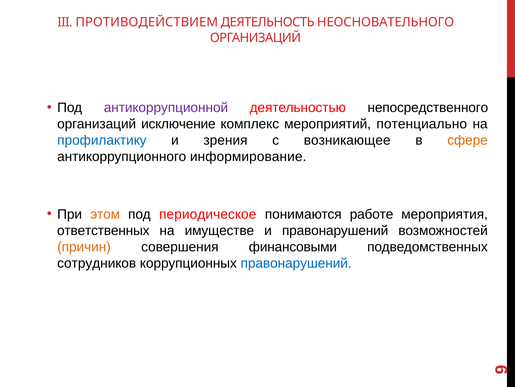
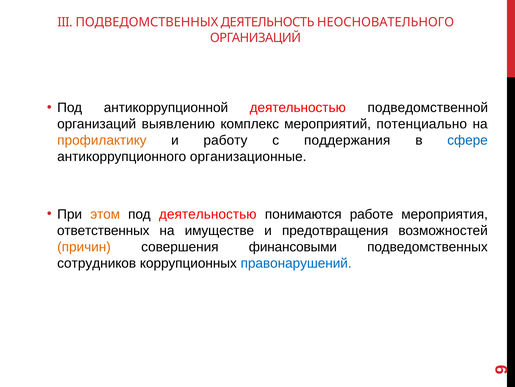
III ПРОТИВОДЕЙСТВИЕМ: ПРОТИВОДЕЙСТВИЕМ -> ПОДВЕДОМСТВЕННЫХ (147, 22)
антикоррупционной colour: purple -> black (166, 107)
непосредственного: непосредственного -> подведомственной (428, 107)
исключение: исключение -> выявлению (178, 124)
профилактику colour: blue -> orange (102, 140)
зрения: зрения -> работу (225, 140)
возникающее: возникающее -> поддержания (347, 140)
сфере colour: orange -> blue (468, 140)
информирование: информирование -> организационные (248, 156)
под периодическое: периодическое -> деятельностью (208, 214)
и правонарушений: правонарушений -> предотвращения (335, 230)
